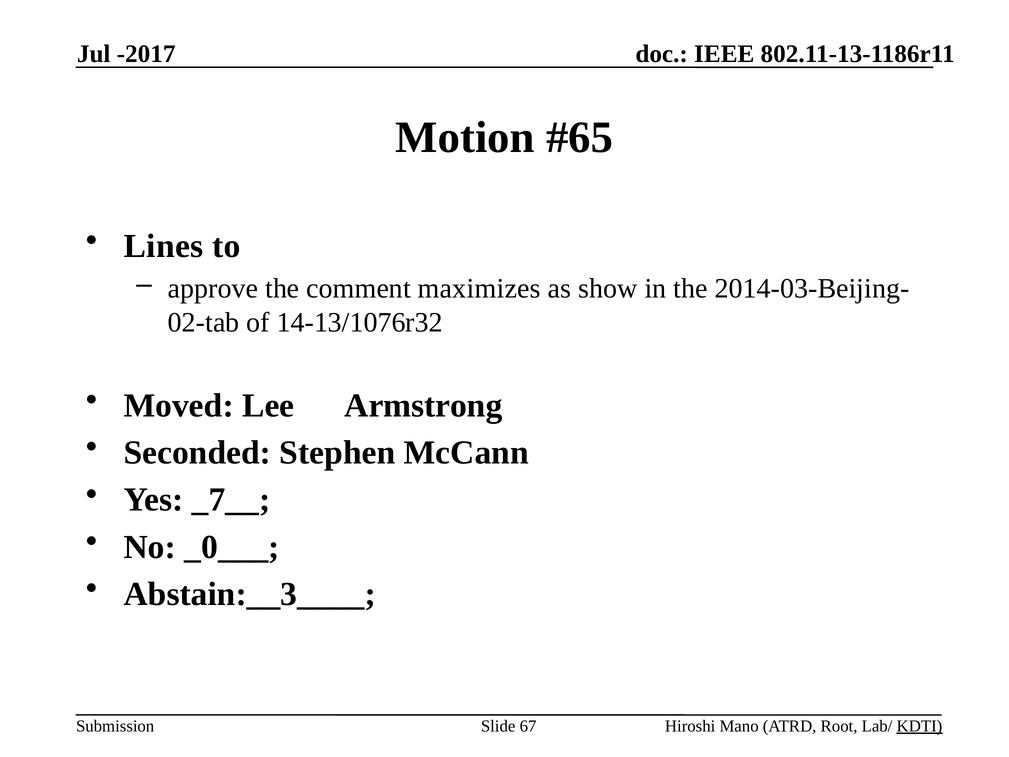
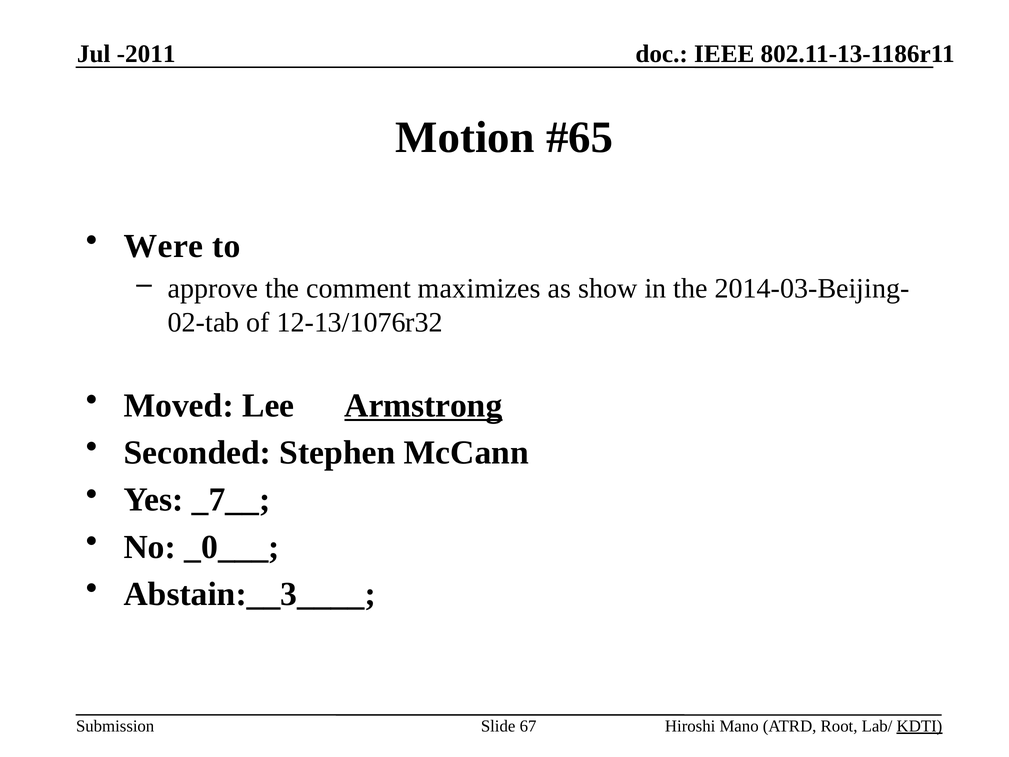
-2017: -2017 -> -2011 (146, 54)
Lines: Lines -> Were (164, 246)
14-13/1076r32: 14-13/1076r32 -> 12-13/1076r32 (360, 322)
Armstrong underline: none -> present (423, 406)
